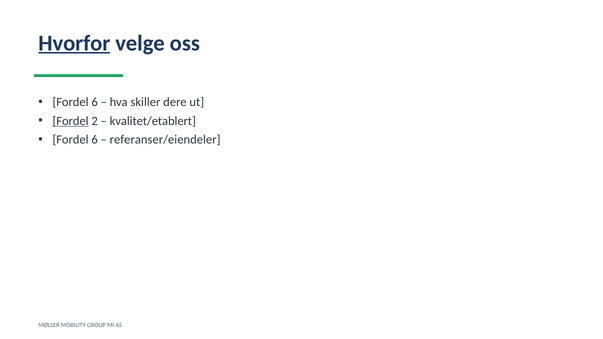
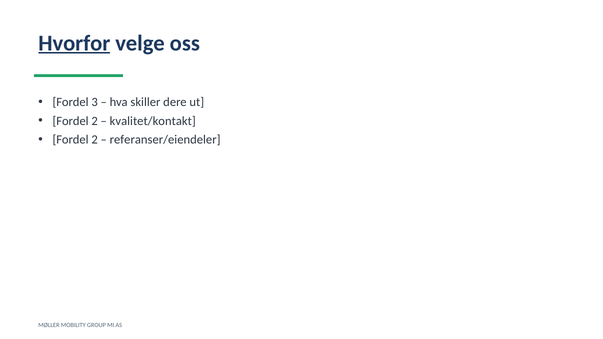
6: 6 -> 3 (95, 102)
Fordel underline: present -> none (71, 121)
kvalitet/etablert: kvalitet/etablert -> kvalitet/kontakt (153, 121)
6: 6 -> 2 (95, 140)
